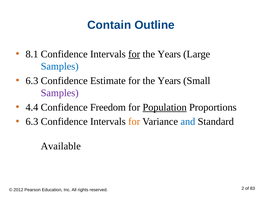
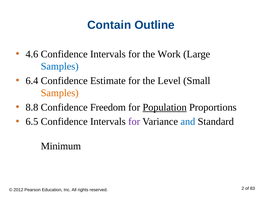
8.1: 8.1 -> 4.6 (32, 54)
for underline: present -> none (134, 54)
Years: Years -> Work (169, 54)
6.3: 6.3 -> 6.4 (32, 80)
Years: Years -> Level (169, 80)
Samples colour: purple -> orange (60, 93)
4.4: 4.4 -> 8.8 (32, 107)
6.3: 6.3 -> 6.5 (32, 121)
for colour: orange -> purple (134, 121)
Available: Available -> Minimum (61, 146)
